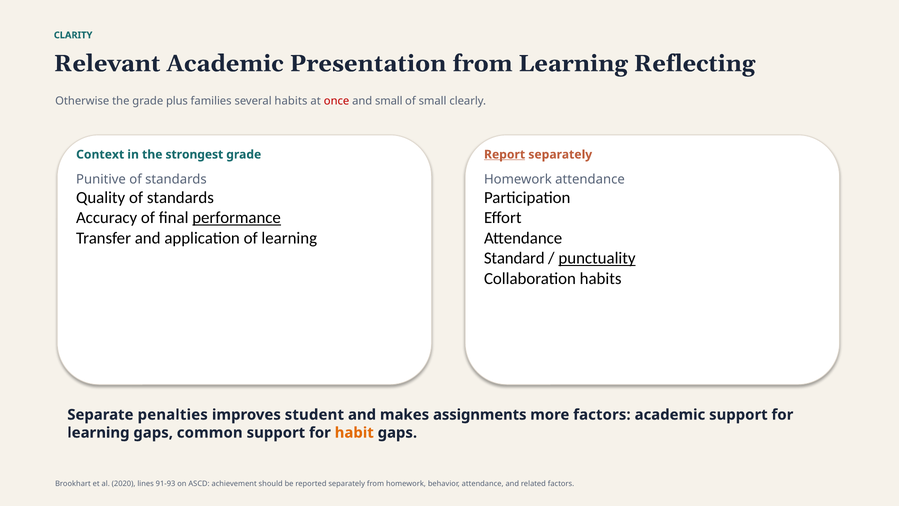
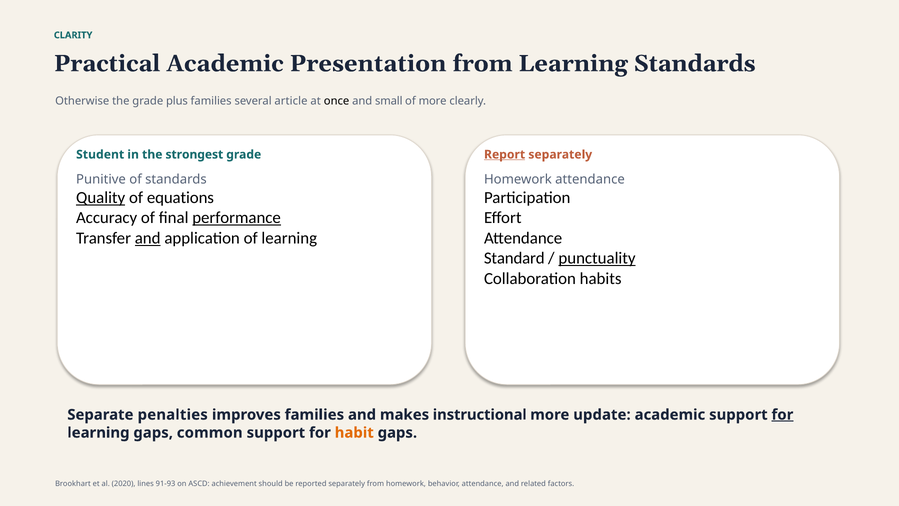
Relevant: Relevant -> Practical (107, 63)
Learning Reflecting: Reflecting -> Standards (695, 63)
several habits: habits -> article (291, 101)
once colour: red -> black (337, 101)
of small: small -> more (433, 101)
Context: Context -> Student (100, 154)
Quality underline: none -> present (101, 198)
standards: standards -> equations (180, 198)
and underline: none -> present (148, 238)
improves student: student -> families (314, 415)
assignments: assignments -> instructional (480, 415)
more factors: factors -> update (602, 415)
for underline: none -> present (782, 415)
